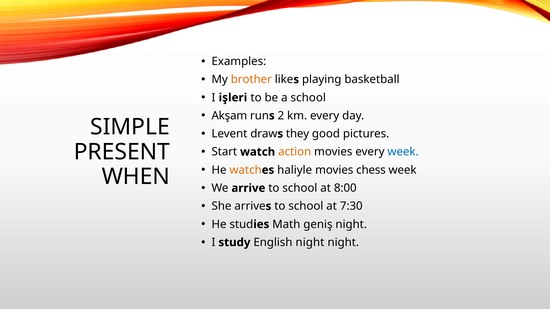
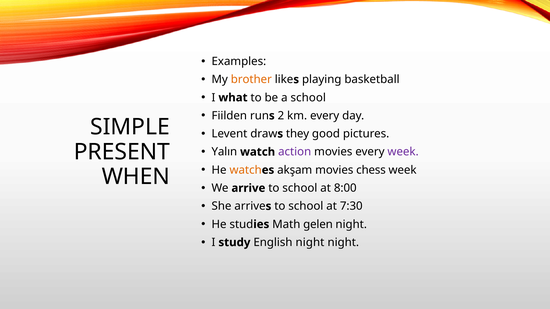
işleri: işleri -> what (233, 98)
Akşam: Akşam -> Fiilden (229, 116)
Start: Start -> Yalın (224, 152)
action colour: orange -> purple (295, 152)
week colour: blue -> purple (403, 152)
haliyle: haliyle -> akşam (295, 170)
geniş: geniş -> gelen (318, 225)
